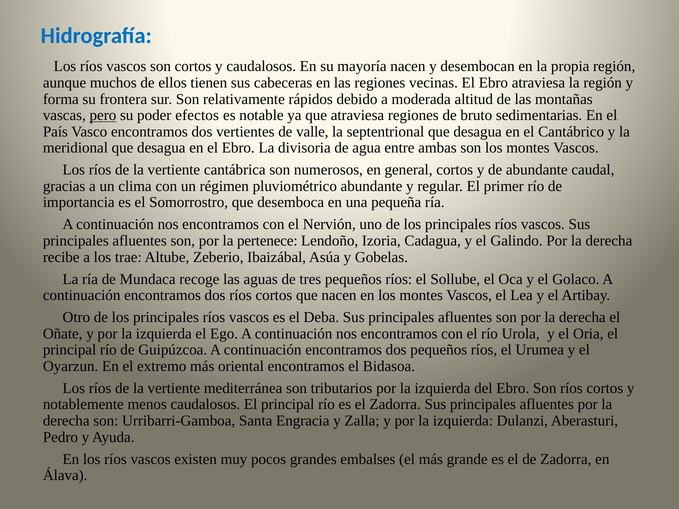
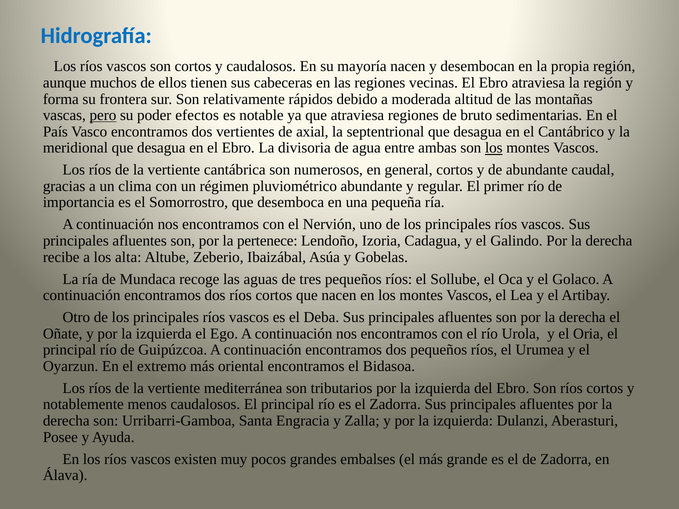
valle: valle -> axial (312, 132)
los underline: none -> present (494, 148)
trae: trae -> alta (128, 257)
Pedro: Pedro -> Posee (60, 437)
